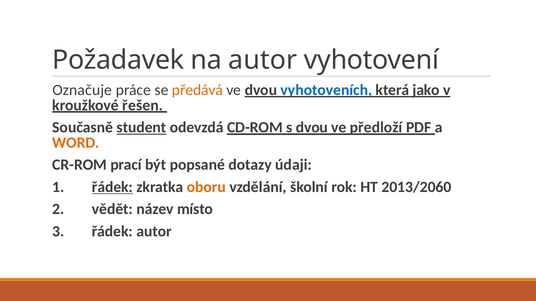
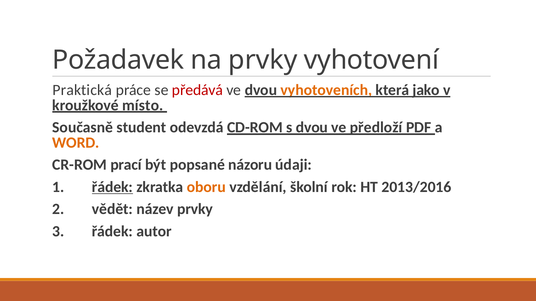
na autor: autor -> prvky (263, 60)
Označuje: Označuje -> Praktická (82, 90)
předává colour: orange -> red (197, 90)
vyhotoveních colour: blue -> orange (326, 90)
řešen: řešen -> místo (143, 105)
student underline: present -> none (141, 128)
dotazy: dotazy -> názoru (250, 165)
2013/2060: 2013/2060 -> 2013/2016 (416, 187)
název místo: místo -> prvky (195, 209)
